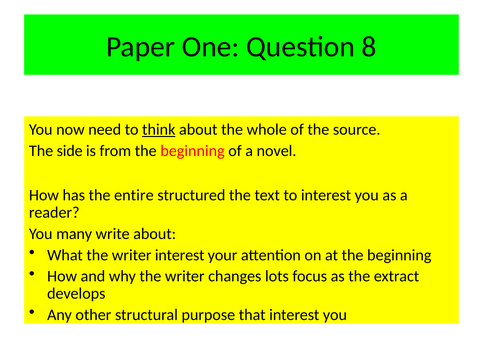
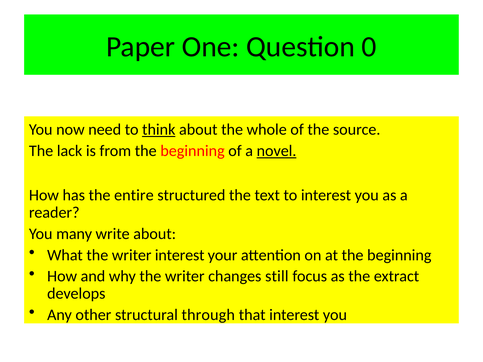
8: 8 -> 0 (369, 47)
side: side -> lack (70, 151)
novel underline: none -> present (277, 151)
lots: lots -> still (277, 276)
purpose: purpose -> through (208, 315)
